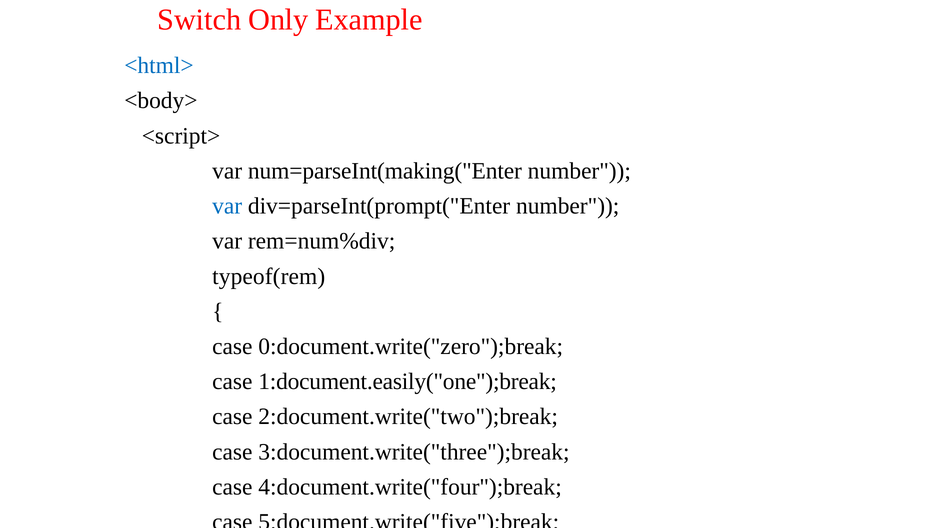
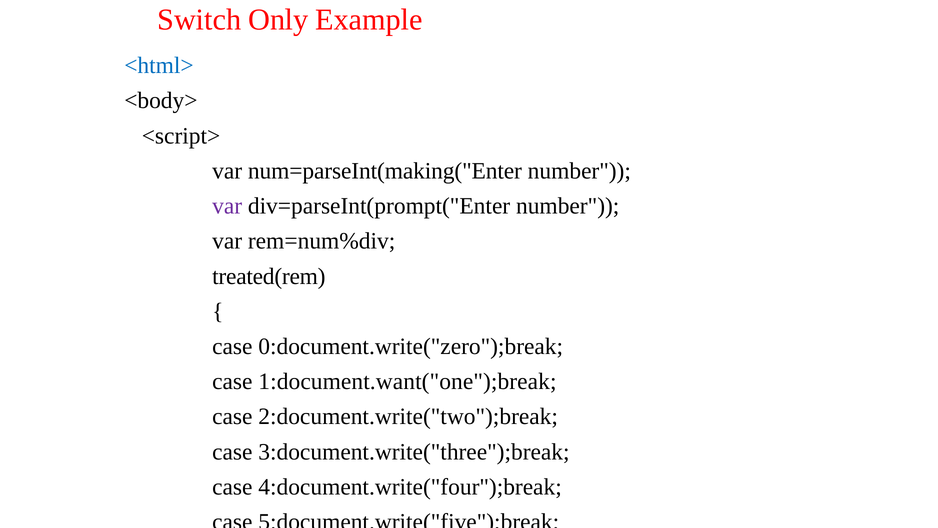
var colour: blue -> purple (227, 206)
typeof(rem: typeof(rem -> treated(rem (269, 276)
1:document.easily("one");break: 1:document.easily("one");break -> 1:document.want("one");break (407, 381)
